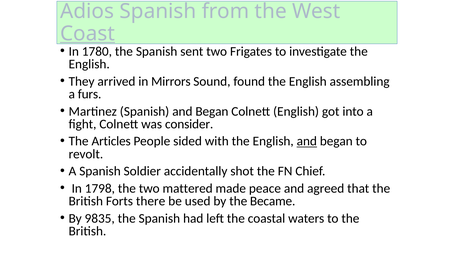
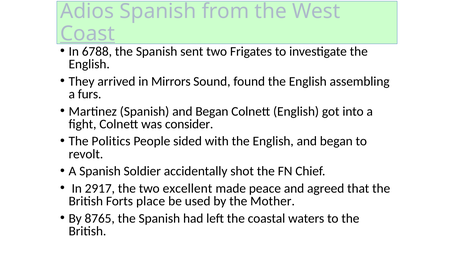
1780: 1780 -> 6788 (97, 51)
Articles: Articles -> Politics (111, 142)
and underline: present -> none (307, 142)
1798: 1798 -> 2917 (100, 189)
mattered: mattered -> excellent (188, 189)
there: there -> place (151, 202)
Became: Became -> Mother (273, 202)
9835: 9835 -> 8765 (100, 219)
